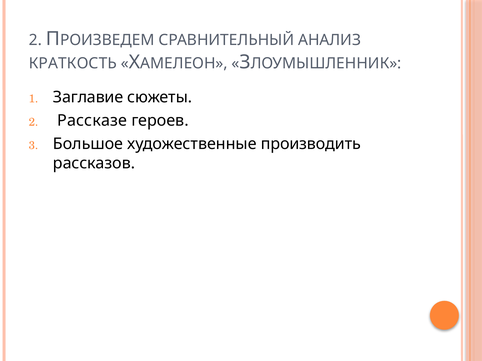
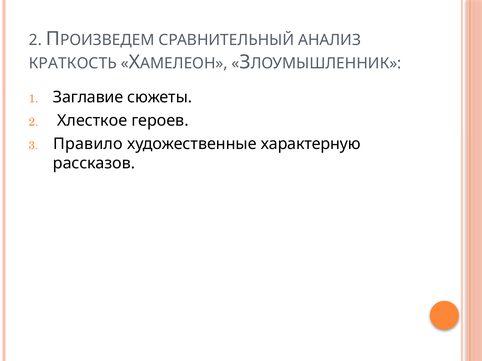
Рассказе: Рассказе -> Хлесткое (92, 121)
Большое: Большое -> Правило (88, 144)
производить: производить -> характерную (311, 144)
